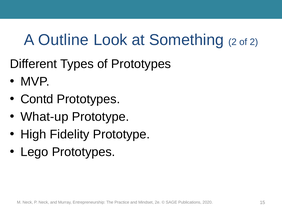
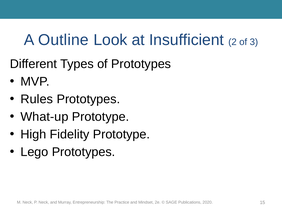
Something: Something -> Insufficient (186, 40)
of 2: 2 -> 3 (254, 42)
Contd: Contd -> Rules (37, 99)
